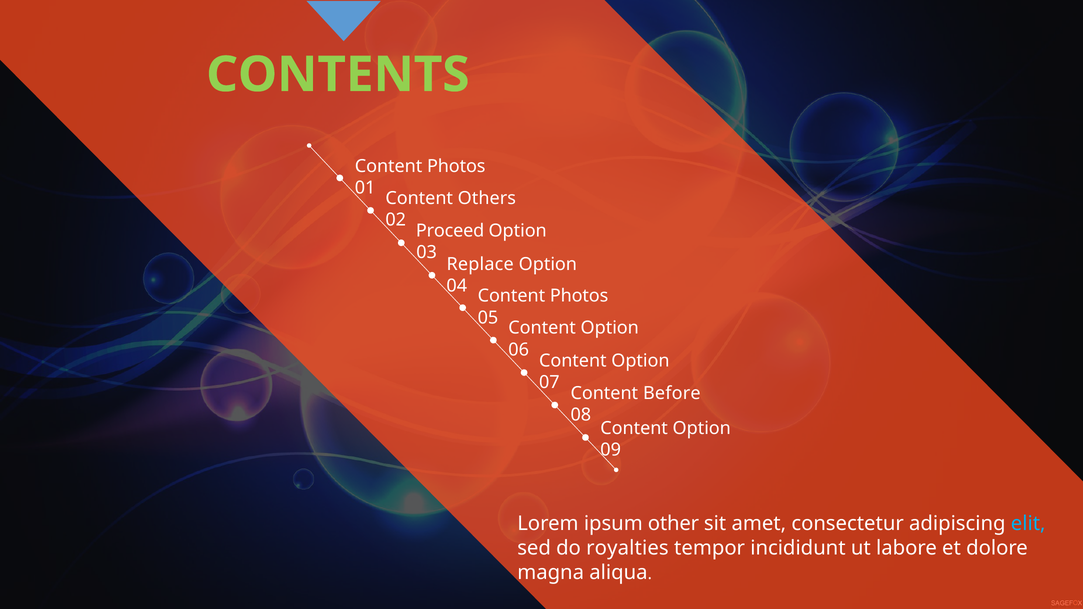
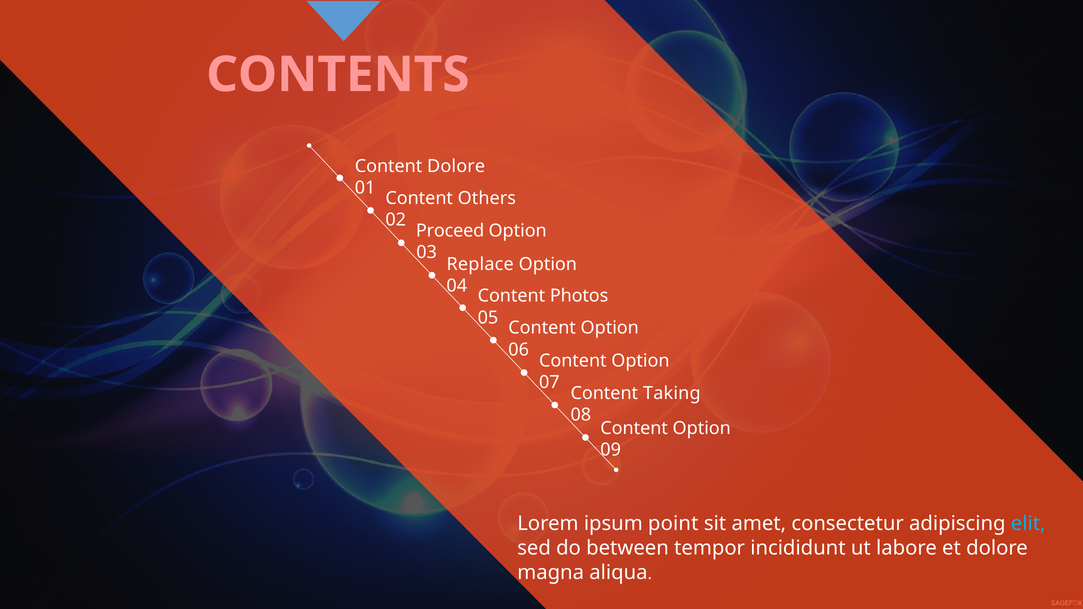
CONTENTS colour: light green -> pink (338, 75)
Photos: Photos -> Dolore (456, 166)
Before: Before -> Taking (672, 393)
other: other -> point (673, 524)
royalties: royalties -> between (628, 548)
